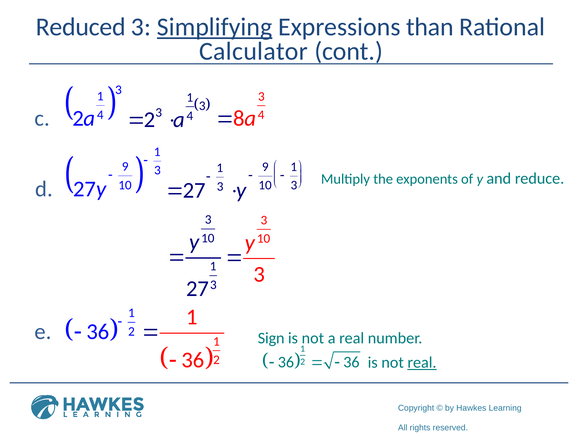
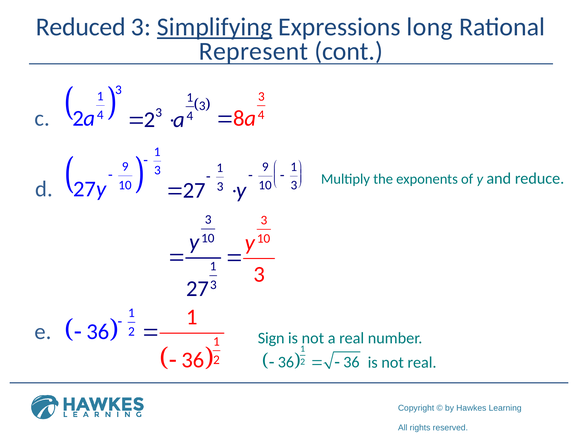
than: than -> long (430, 27)
Calculator: Calculator -> Represent (254, 51)
real underline: present -> none (422, 363)
